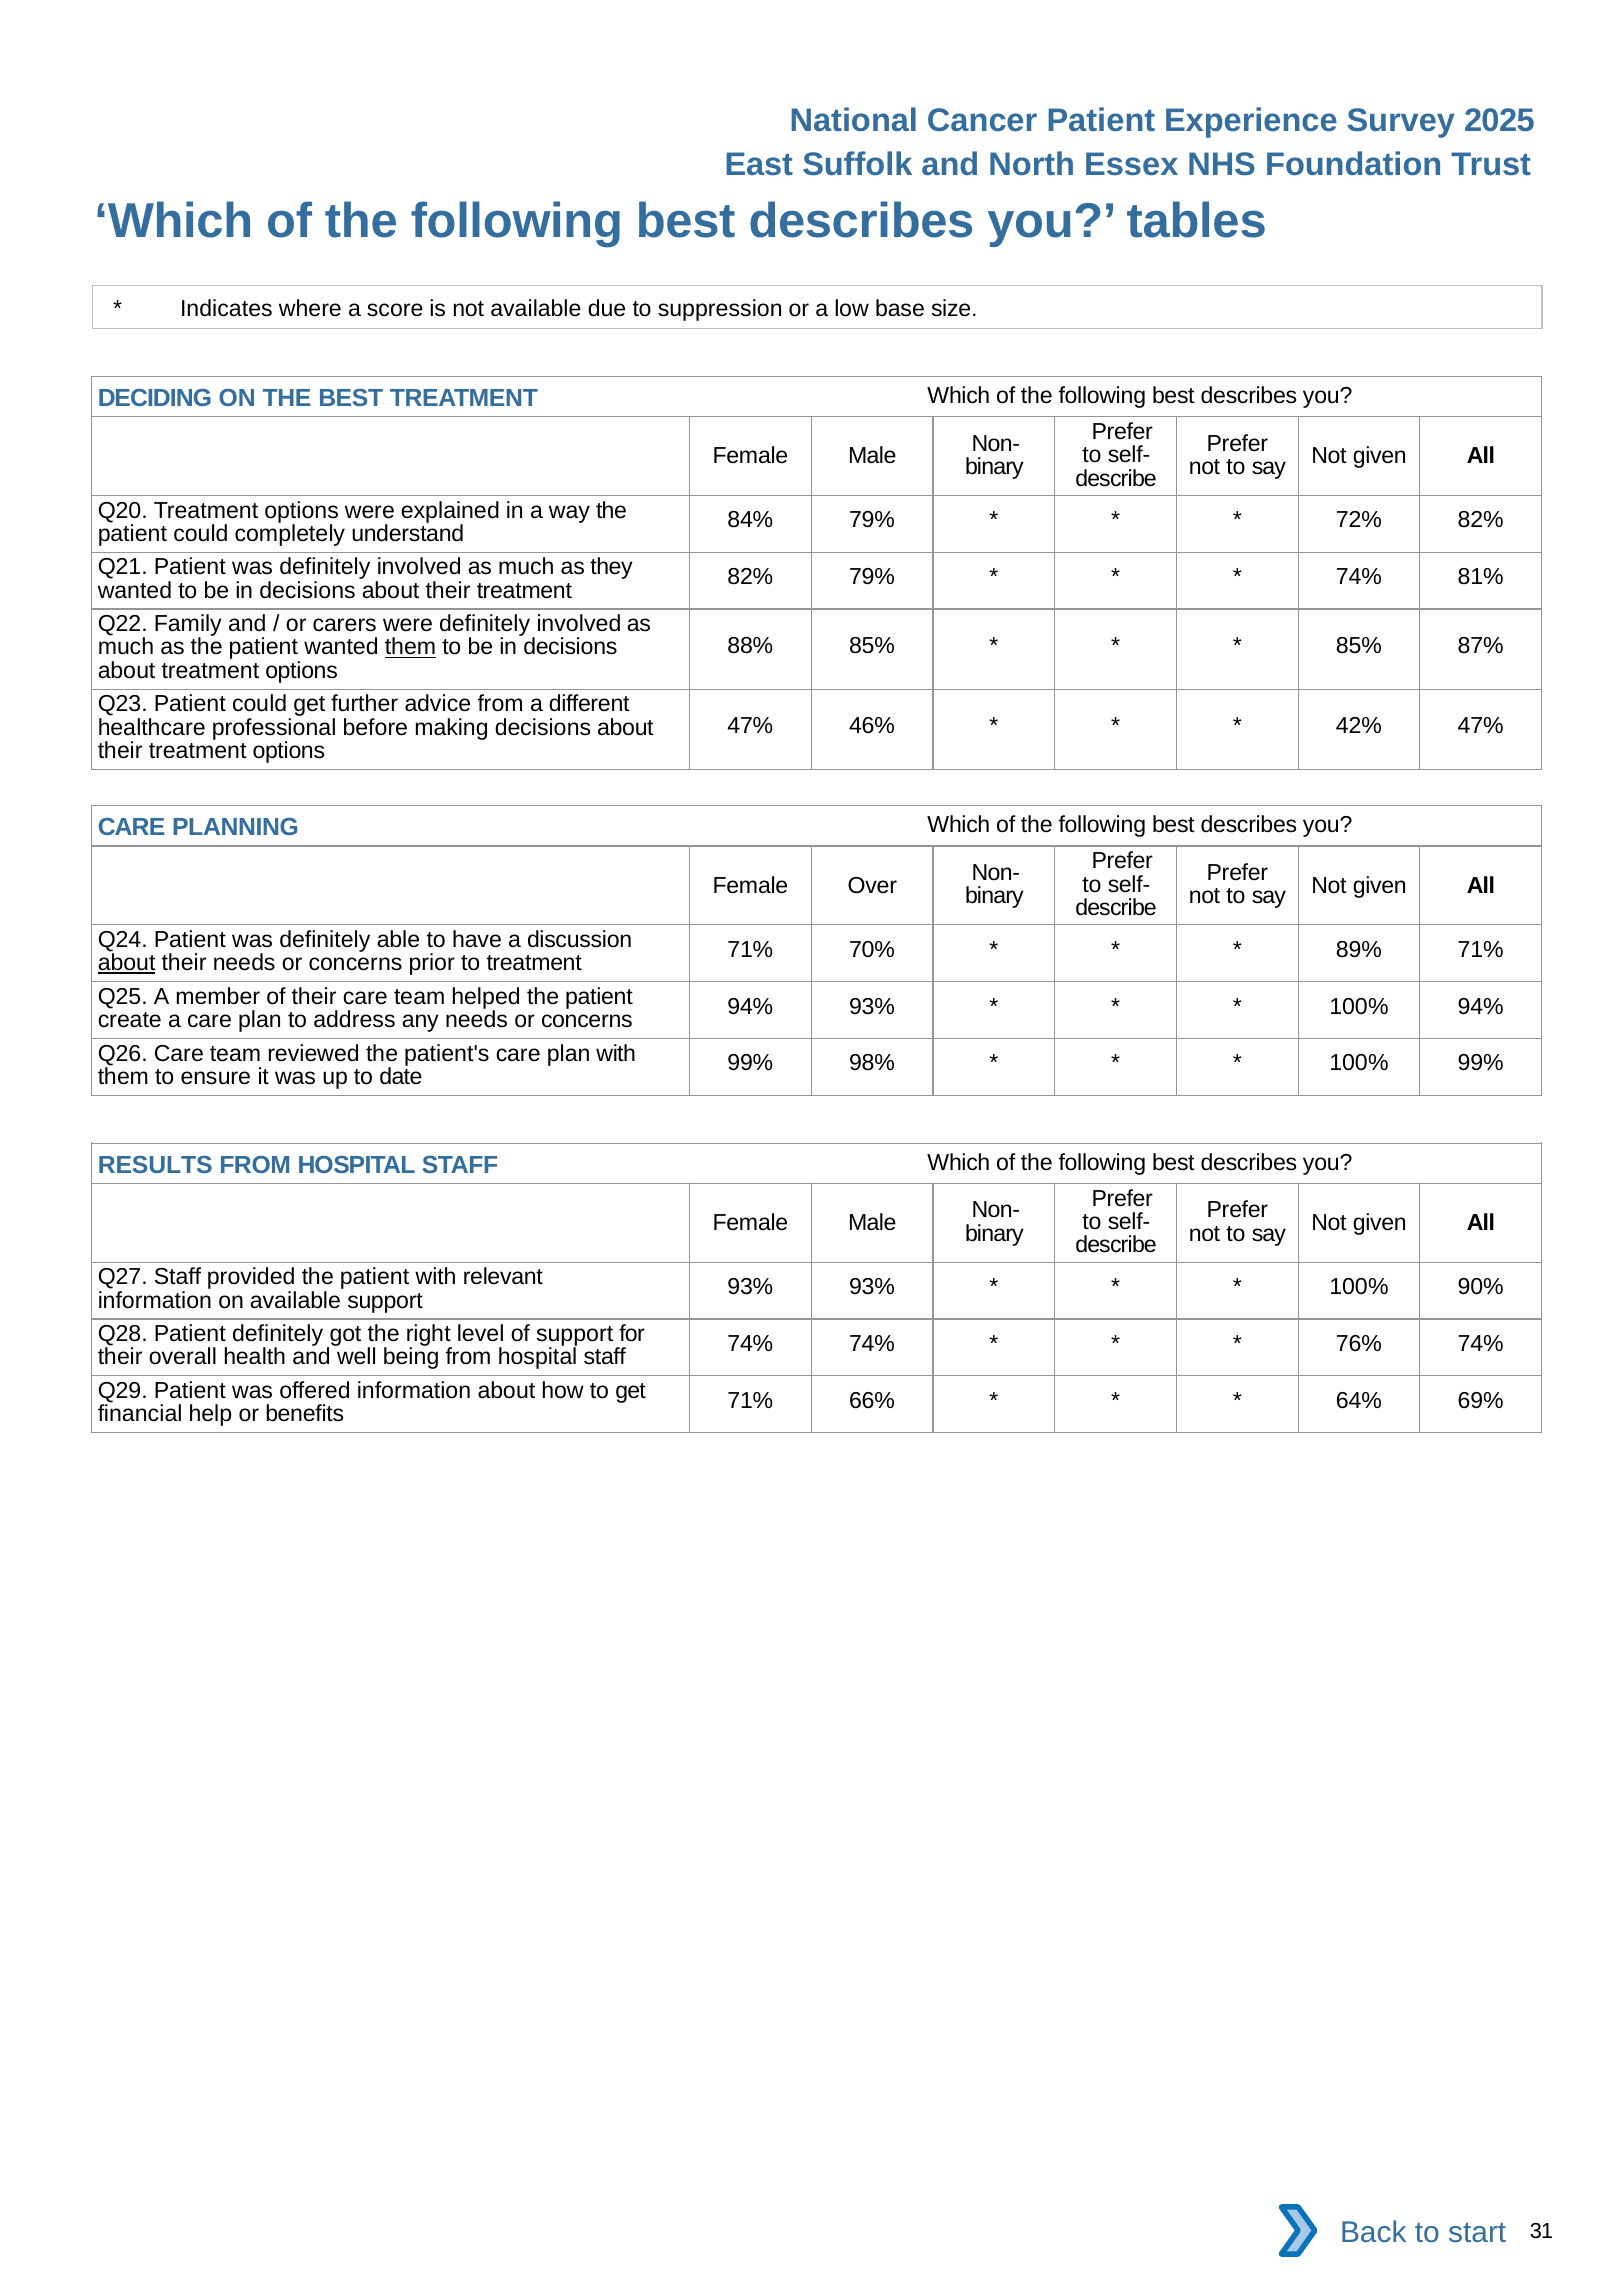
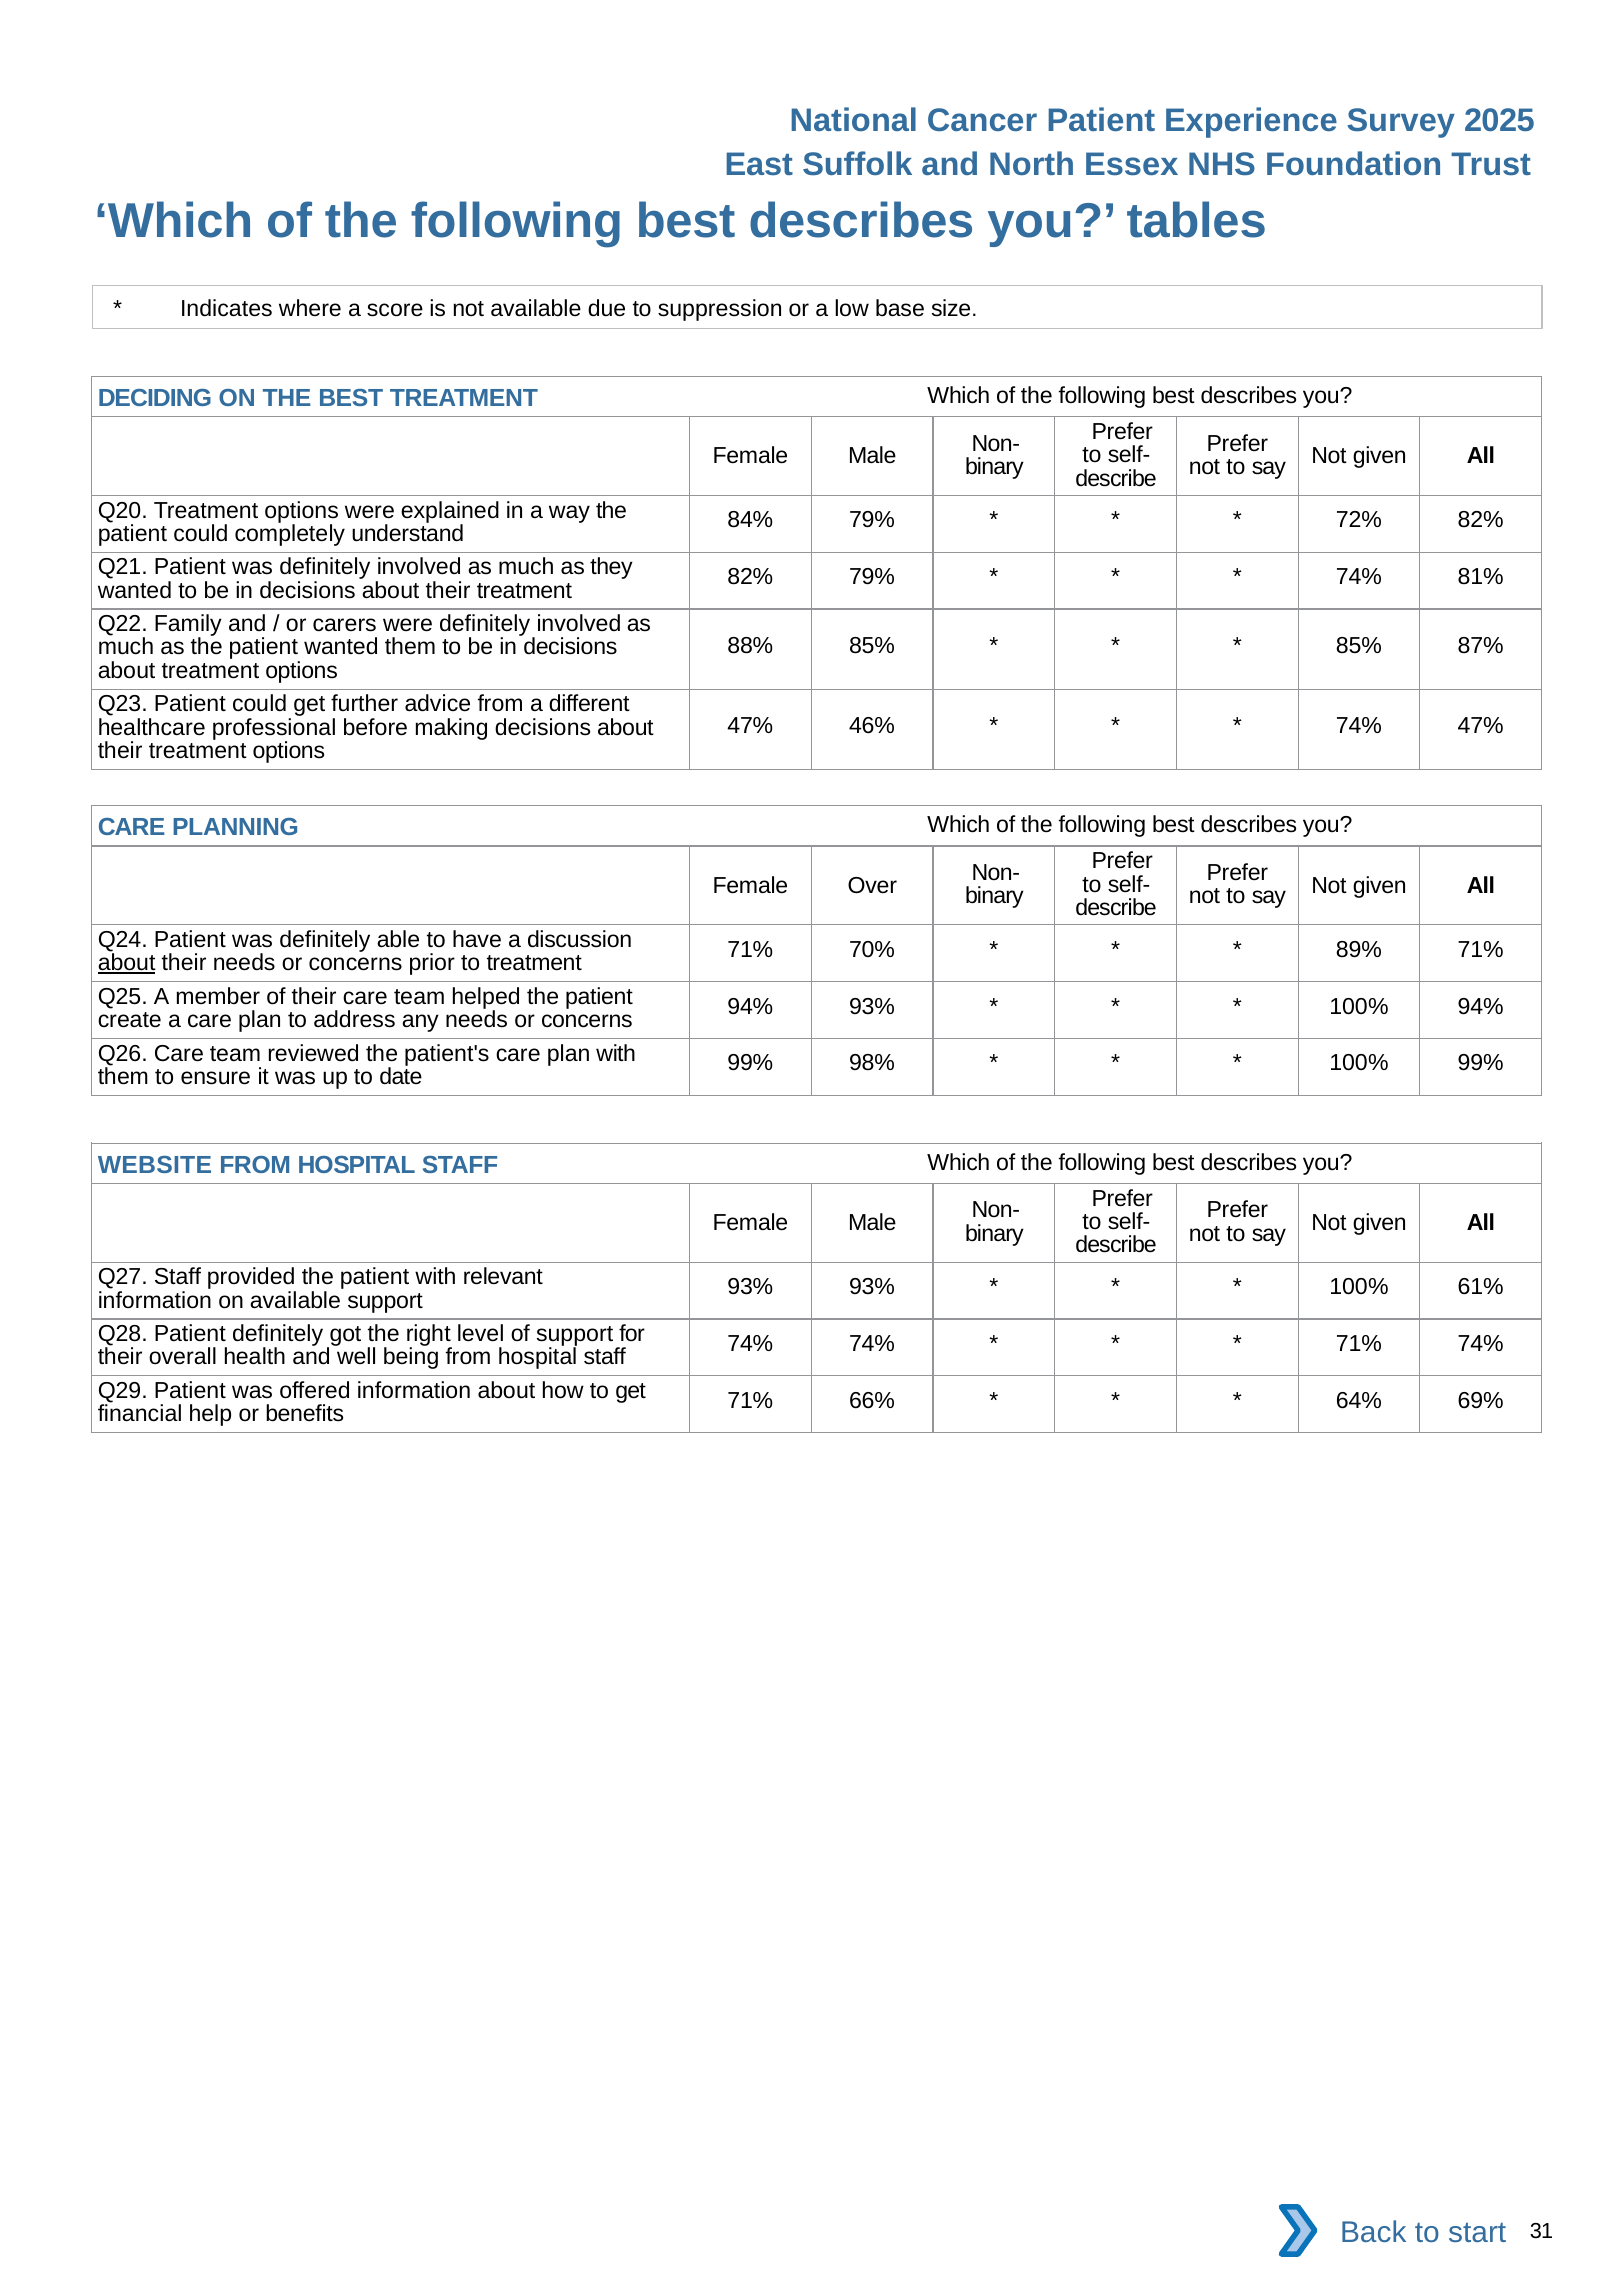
them underline: present -> none (411, 647)
42%: 42% -> 74% (1359, 725)
RESULTS: RESULTS -> WEBSITE (155, 1165)
90%: 90% -> 61% (1481, 1287)
76%: 76% -> 71% (1359, 1343)
